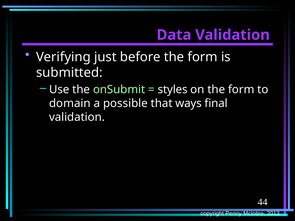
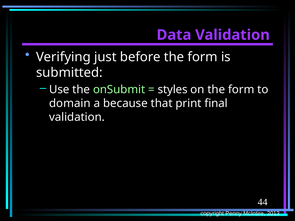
possible: possible -> because (125, 103)
ways: ways -> print (188, 103)
